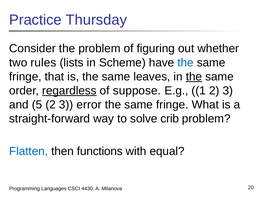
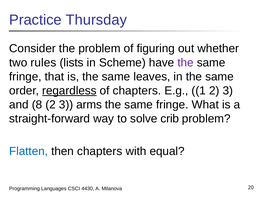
the colour: blue -> purple (186, 62)
the underline: present -> none (194, 76)
of suppose: suppose -> chapters (137, 90)
5: 5 -> 8 (37, 104)
error: error -> arms (89, 104)
then functions: functions -> chapters (100, 151)
